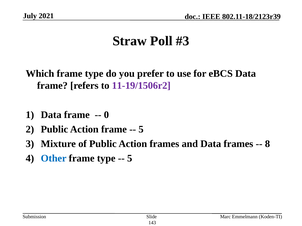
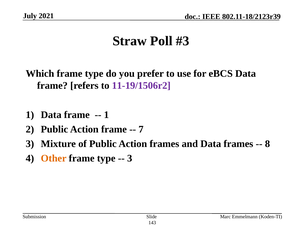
0: 0 -> 1 (106, 115)
5: 5 -> 7 (141, 130)
Other colour: blue -> orange (54, 159)
5: 5 -> 3 (130, 159)
